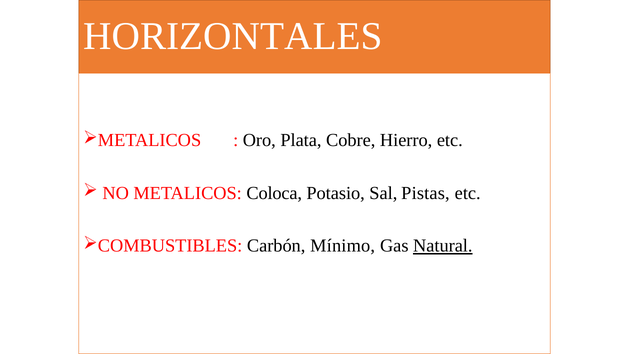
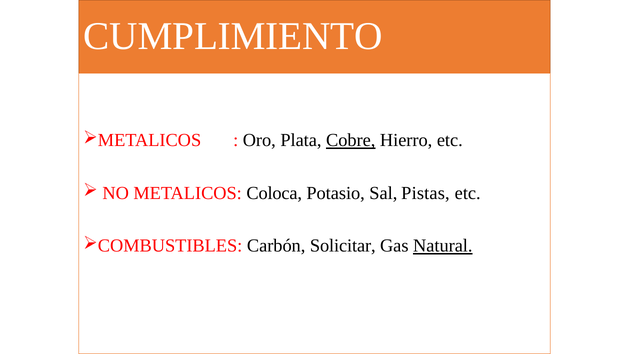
HORIZONTALES: HORIZONTALES -> CUMPLIMIENTO (233, 36)
Cobre underline: none -> present (351, 140)
Mínimo: Mínimo -> Solicitar (343, 246)
